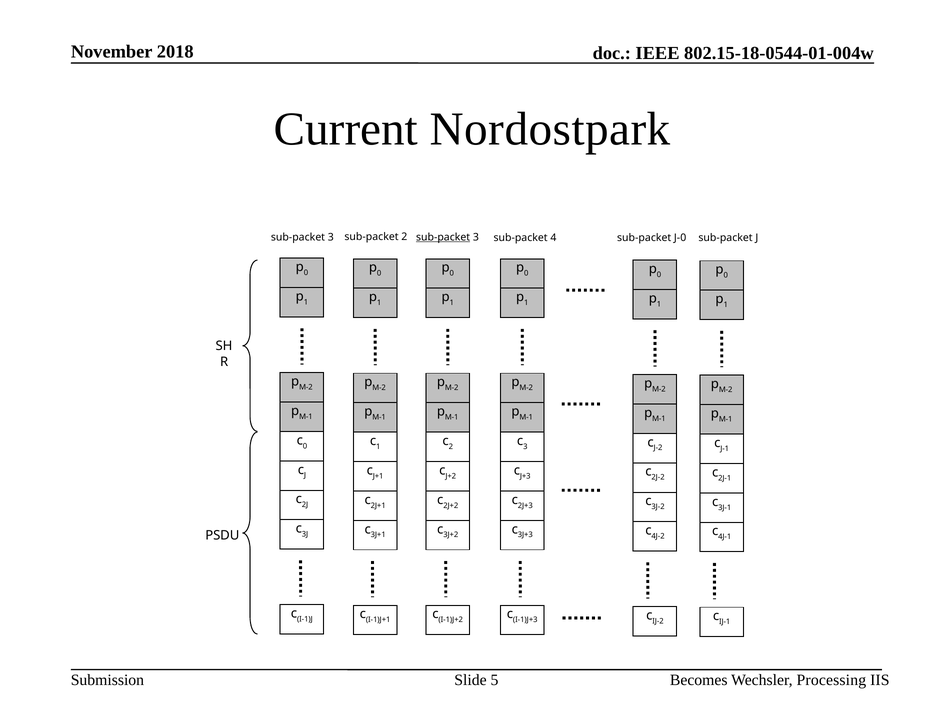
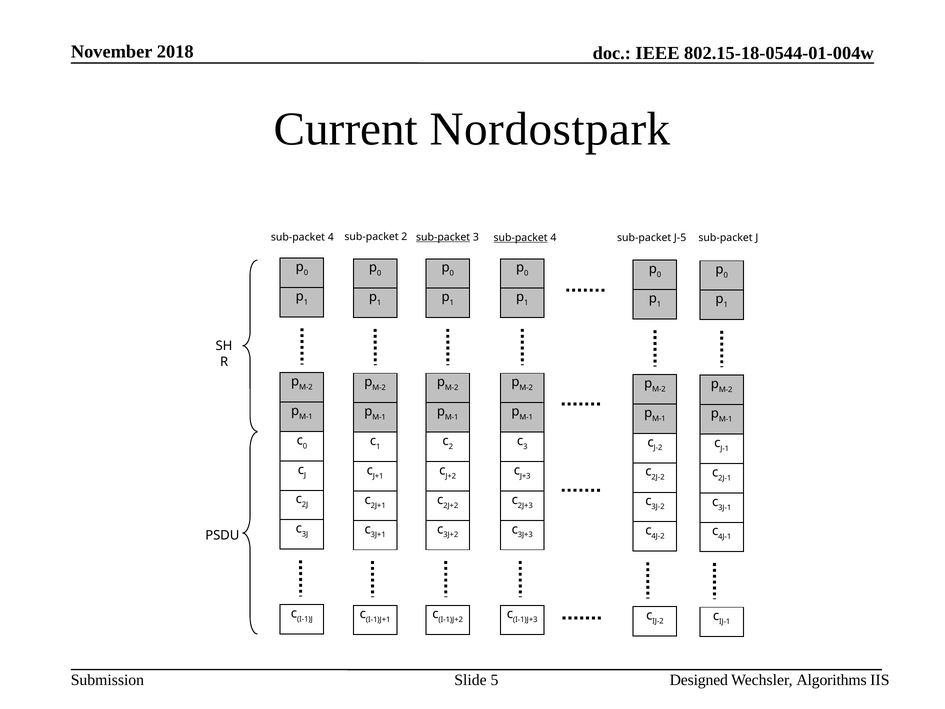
3: 3 -> 4 (331, 237)
sub-packet underline: none -> present (521, 238)
J-0: J-0 -> J-5 (680, 238)
Becomes: Becomes -> Designed (699, 680)
Processing: Processing -> Algorithms (832, 680)
